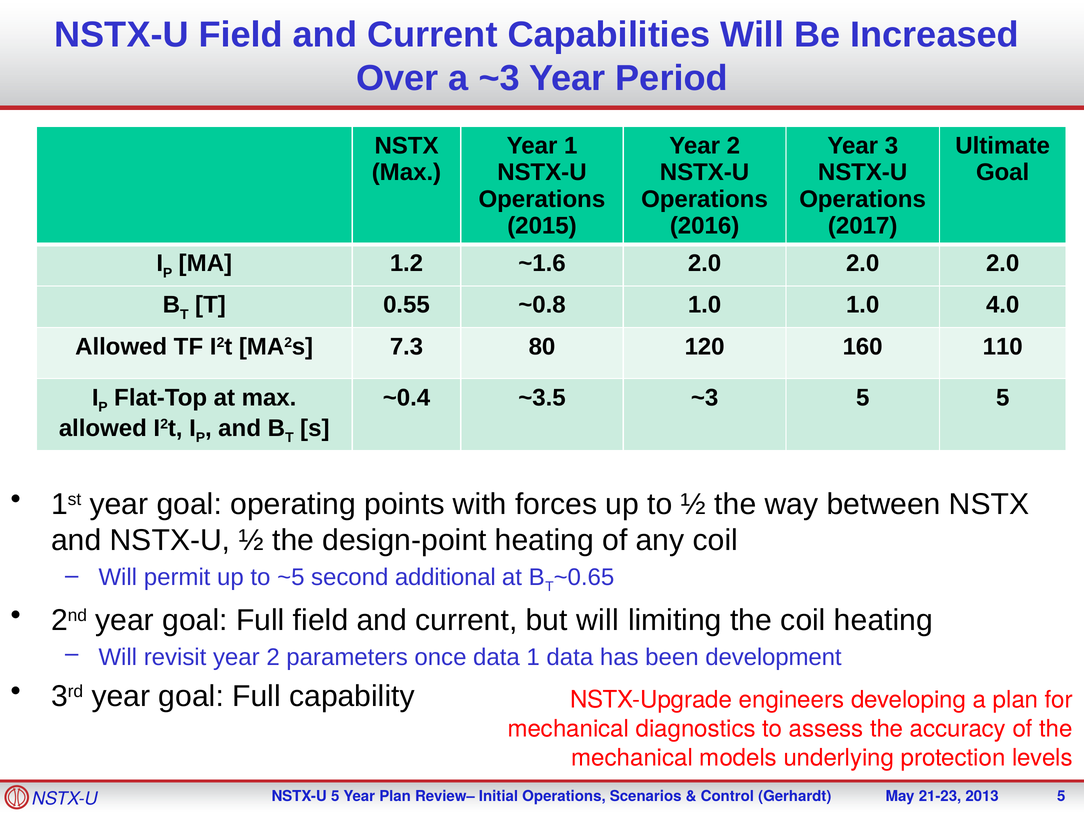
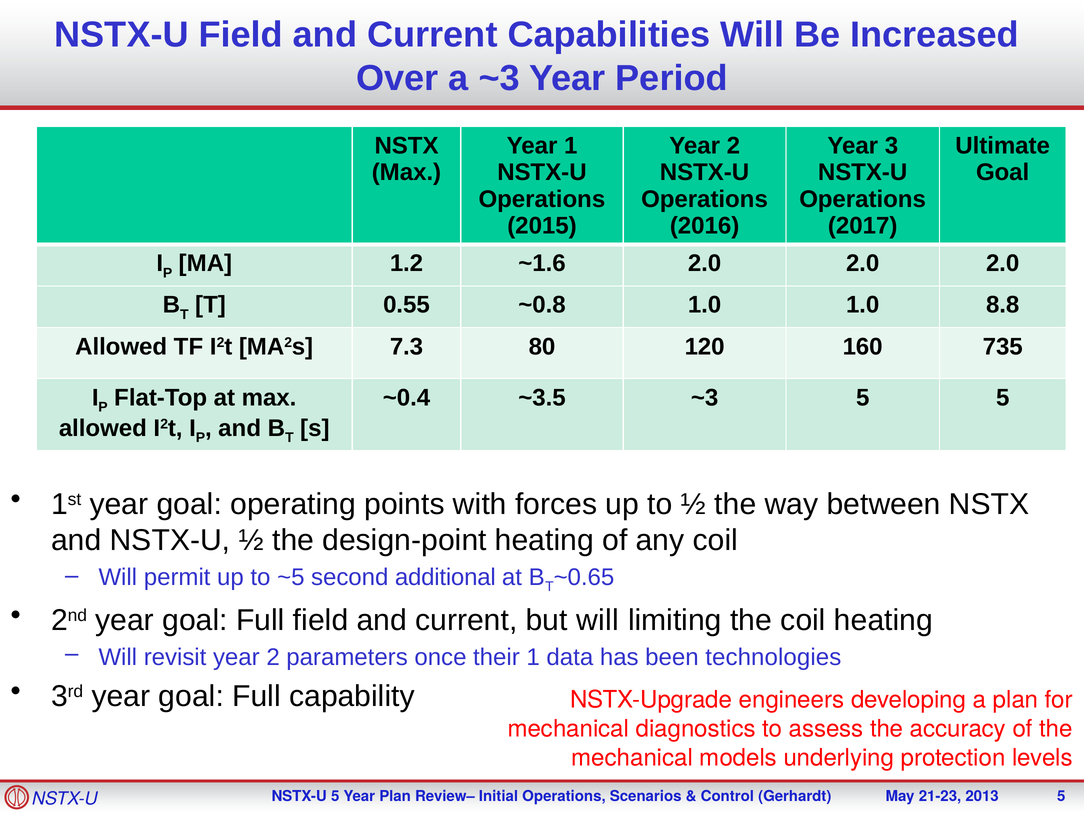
4.0: 4.0 -> 8.8 (1003, 305)
110: 110 -> 735 (1003, 347)
once data: data -> their (496, 657)
development: development -> technologies (773, 657)
